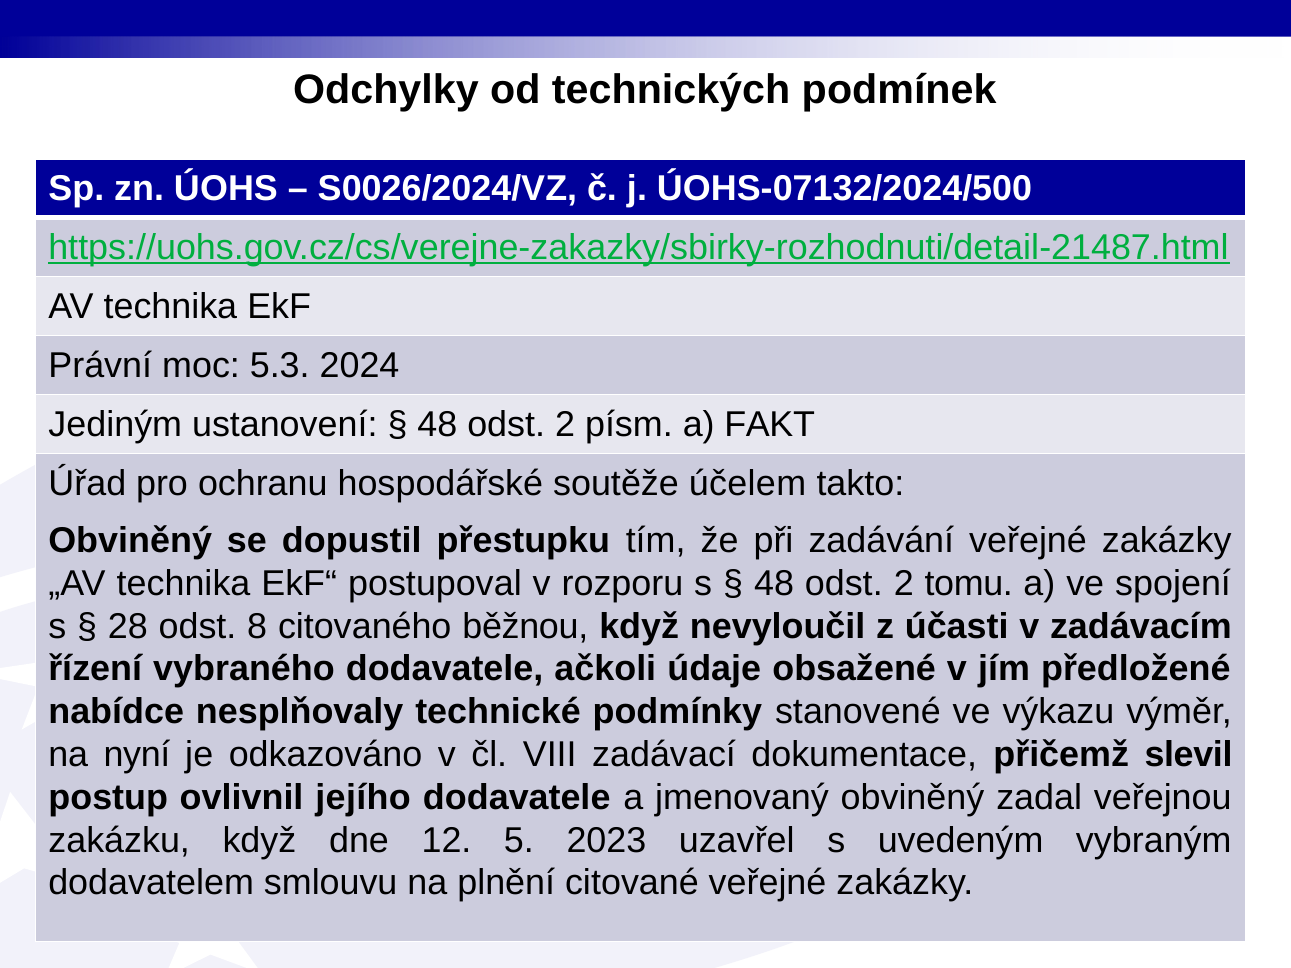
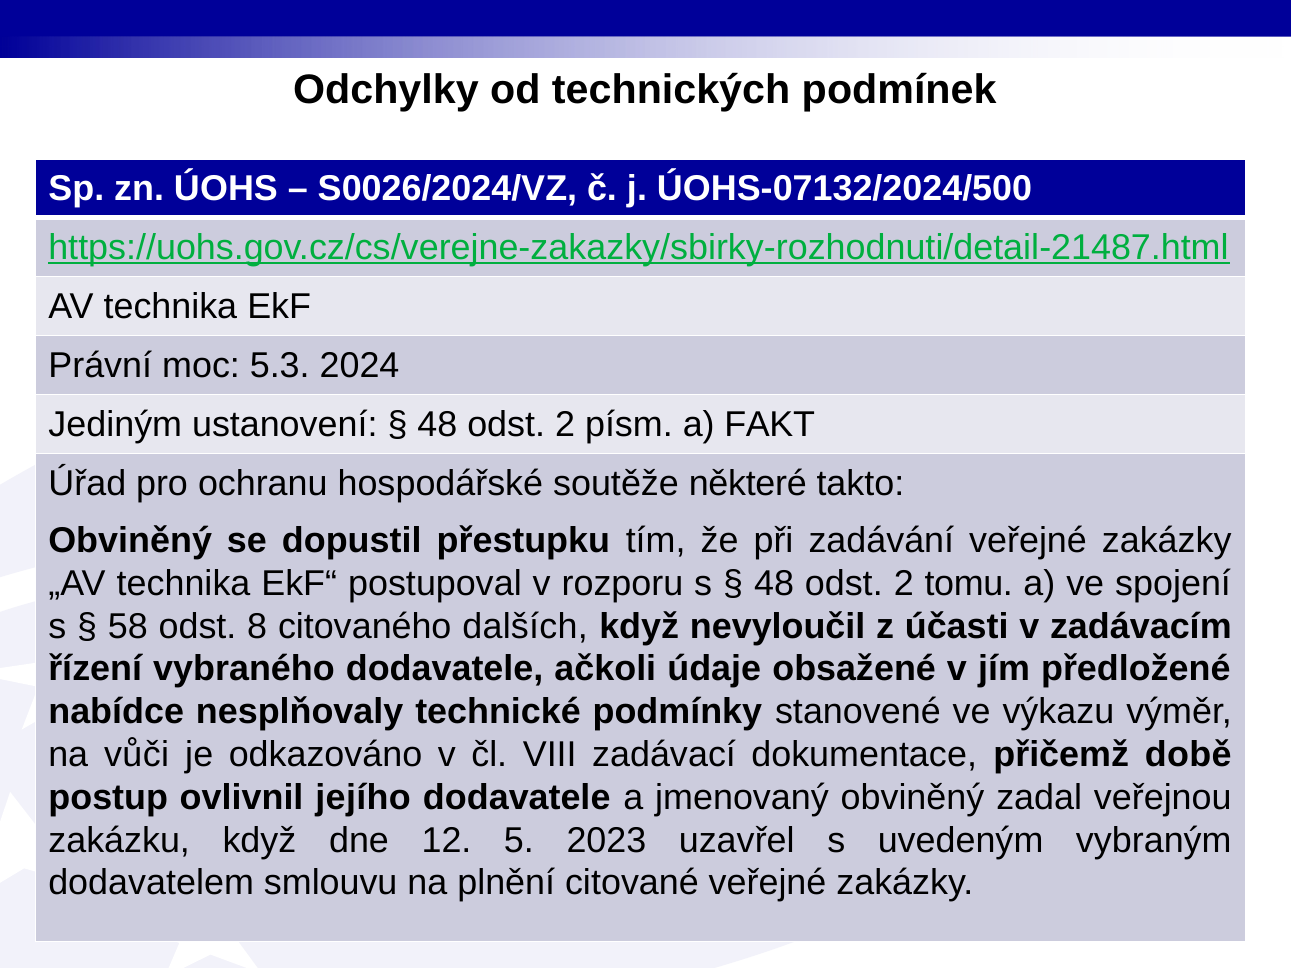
účelem: účelem -> některé (748, 484)
28: 28 -> 58 (128, 626)
běžnou: běžnou -> dalších (525, 626)
nyní: nyní -> vůči (137, 755)
slevil: slevil -> době (1188, 755)
